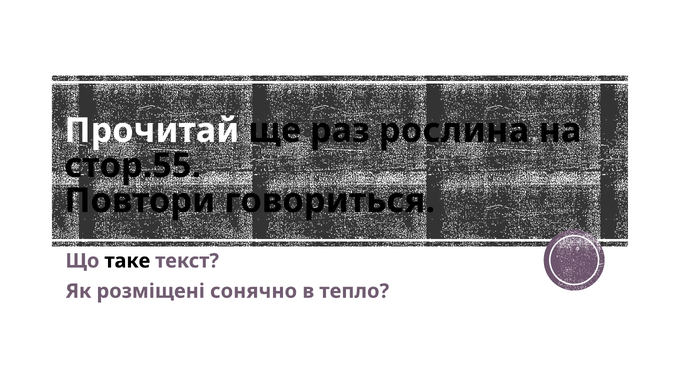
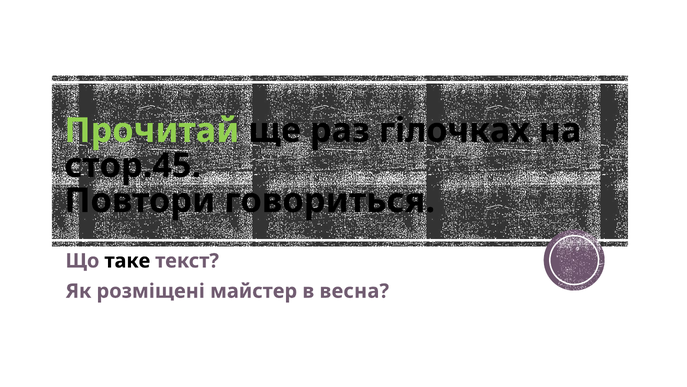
Прочитай colour: white -> light green (152, 130)
рослина: рослина -> гілочках (454, 130)
стор.55: стор.55 -> стор.45 (133, 165)
сонячно: сонячно -> майстер (254, 291)
тепло: тепло -> весна (354, 291)
